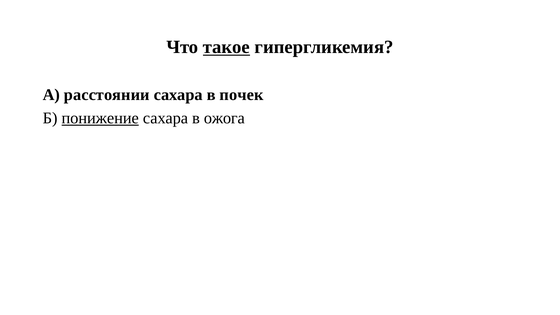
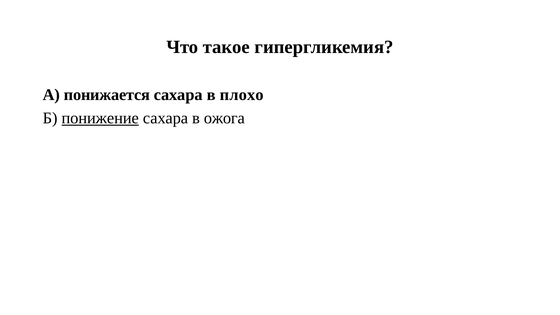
такое underline: present -> none (226, 47)
расстоянии: расстоянии -> понижается (107, 95)
почек: почек -> плохо (242, 95)
